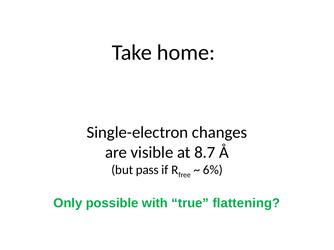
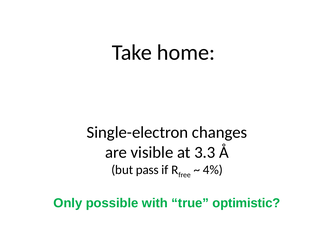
8.7: 8.7 -> 3.3 (205, 153)
6%: 6% -> 4% (213, 170)
flattening: flattening -> optimistic (246, 203)
